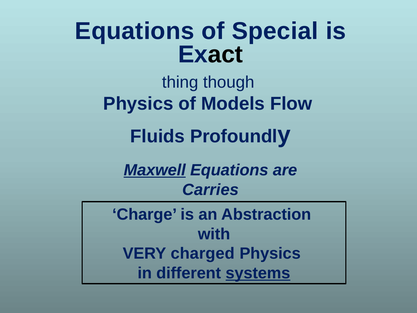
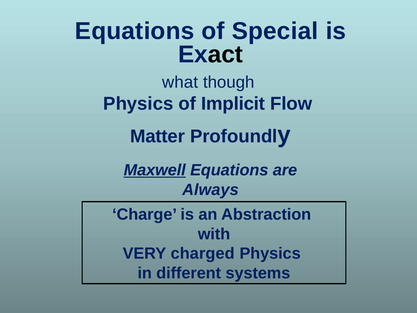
thing: thing -> what (180, 82)
Models: Models -> Implicit (233, 104)
Fluids: Fluids -> Matter (158, 136)
Carries: Carries -> Always (210, 190)
systems underline: present -> none (258, 273)
